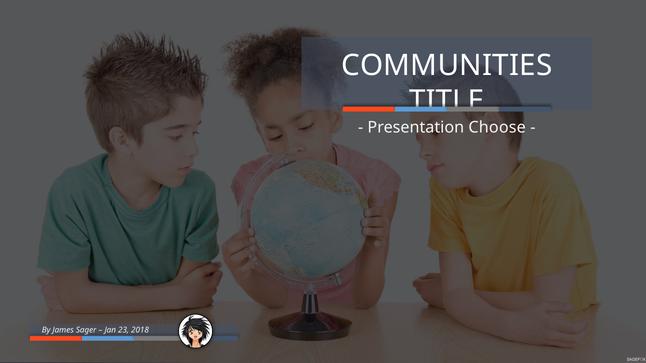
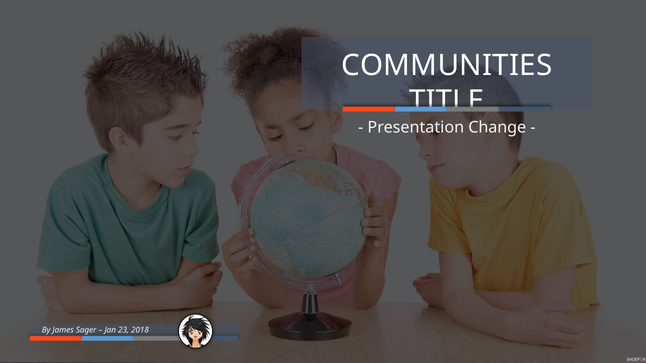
Choose: Choose -> Change (497, 128)
